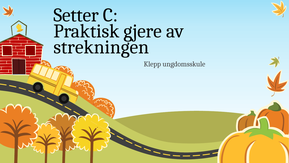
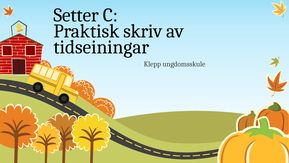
gjere: gjere -> skriv (143, 31)
strekningen: strekningen -> tidseiningar (101, 47)
